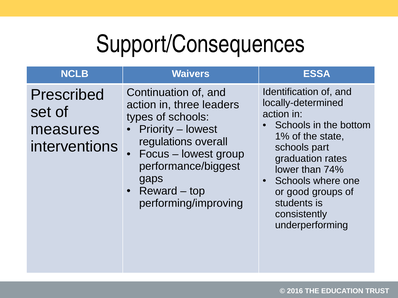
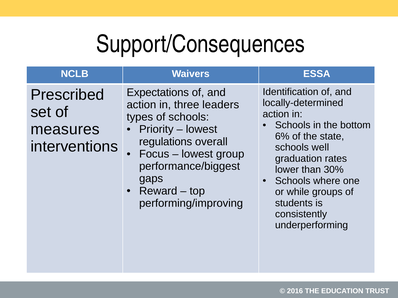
Continuation: Continuation -> Expectations (158, 93)
1%: 1% -> 6% (282, 136)
part: part -> well (320, 148)
74%: 74% -> 30% (334, 170)
good: good -> while (298, 192)
